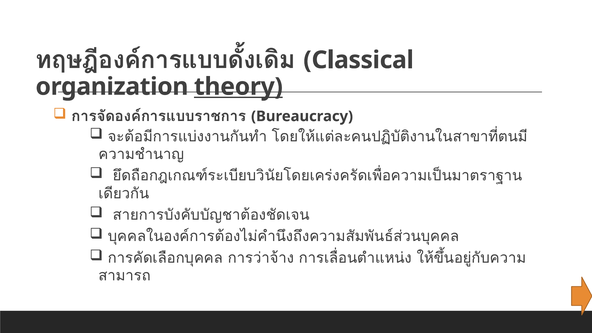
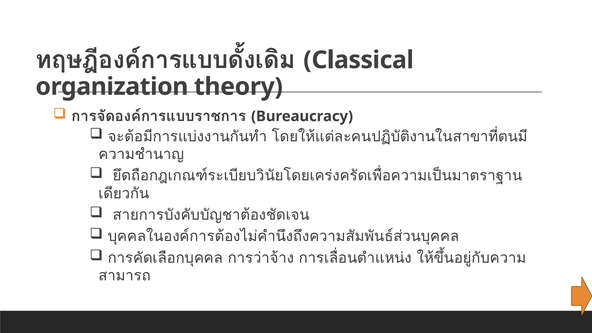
theory underline: present -> none (238, 87)
